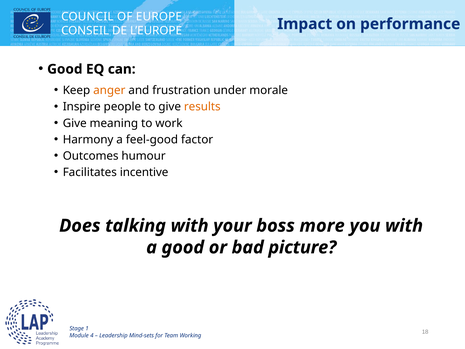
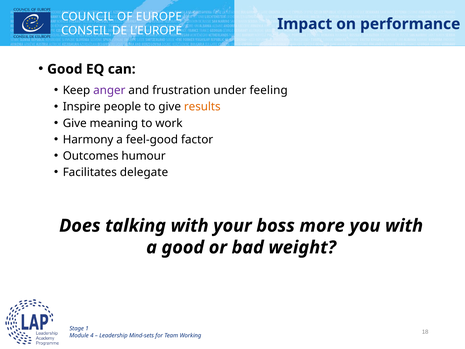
anger colour: orange -> purple (109, 90)
morale: morale -> feeling (269, 90)
incentive: incentive -> delegate (144, 172)
picture: picture -> weight (302, 247)
